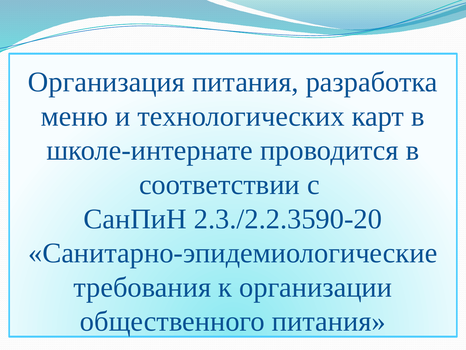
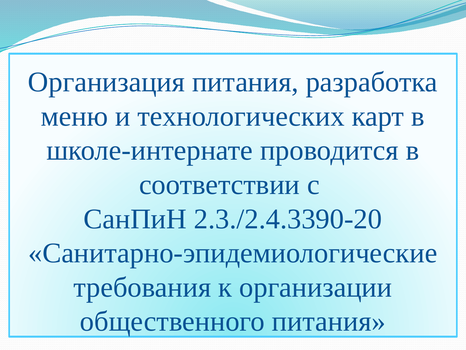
2.3./2.2.3590-20: 2.3./2.2.3590-20 -> 2.3./2.4.3390-20 (288, 219)
